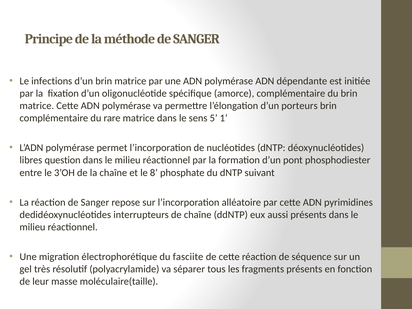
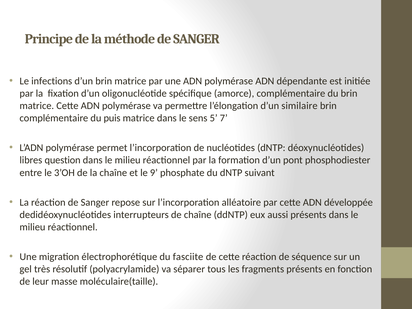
porteurs: porteurs -> similaire (299, 106)
rare: rare -> puis (112, 118)
1: 1 -> 7 (224, 118)
8: 8 -> 9 (154, 173)
pyrimidines: pyrimidines -> développée (348, 202)
